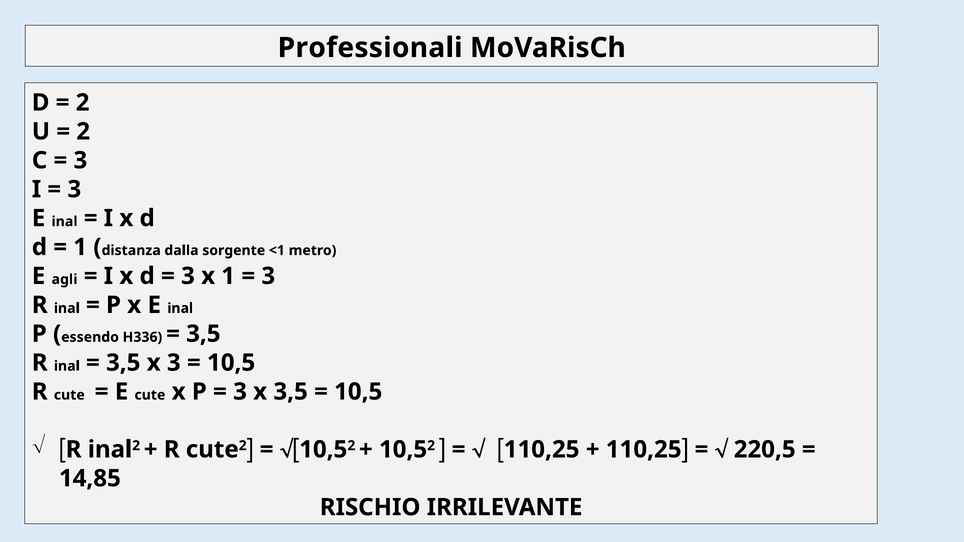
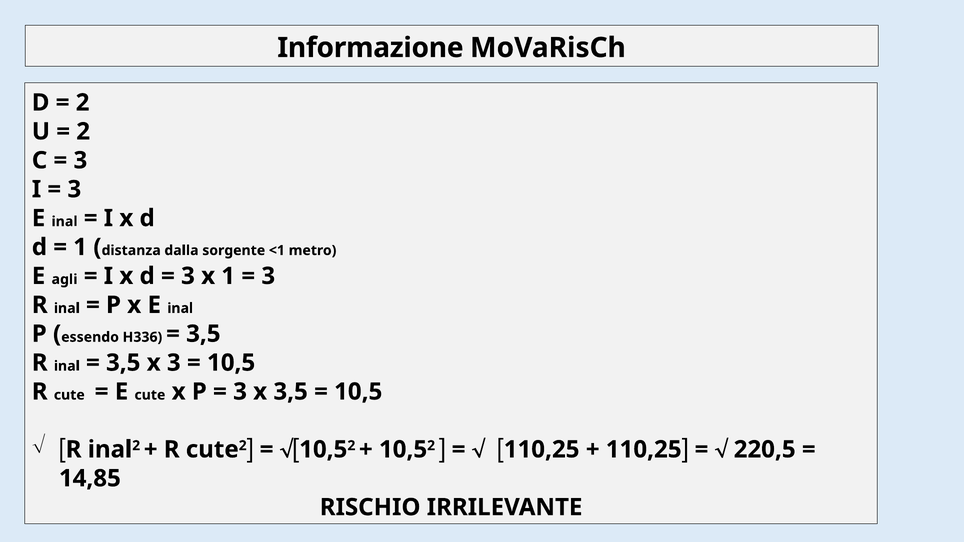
Professionali: Professionali -> Informazione (370, 48)
